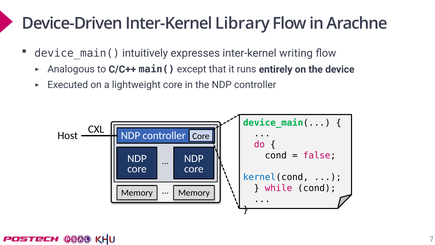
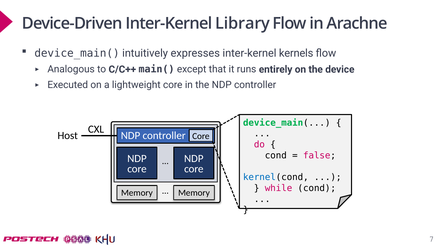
writing: writing -> kernels (296, 53)
